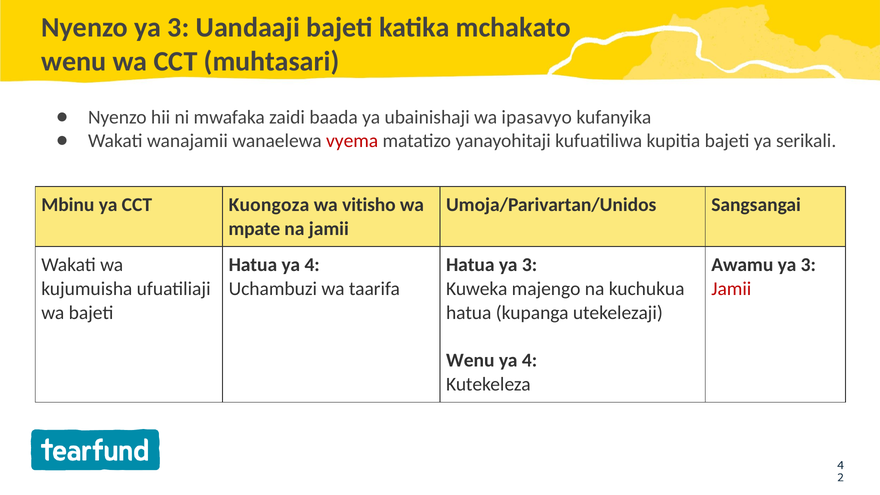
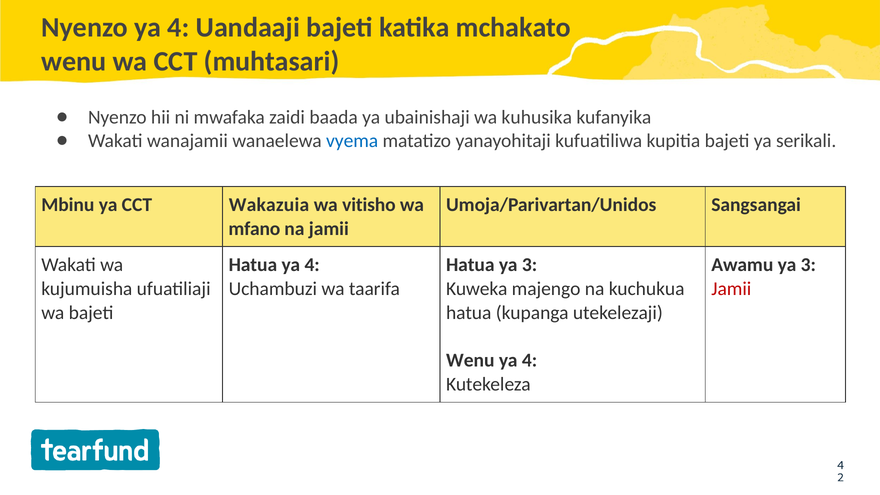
Nyenzo ya 3: 3 -> 4 (178, 28)
ipasavyo: ipasavyo -> kuhusika (537, 117)
vyema colour: red -> blue (352, 141)
Kuongoza: Kuongoza -> Wakazuia (269, 205)
mpate: mpate -> mfano (254, 229)
